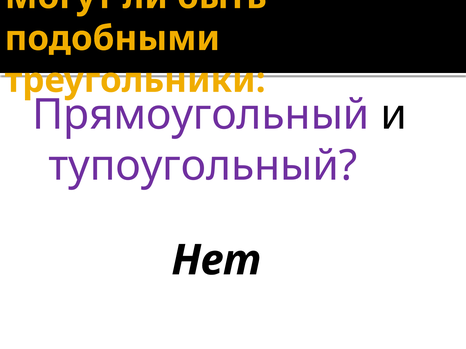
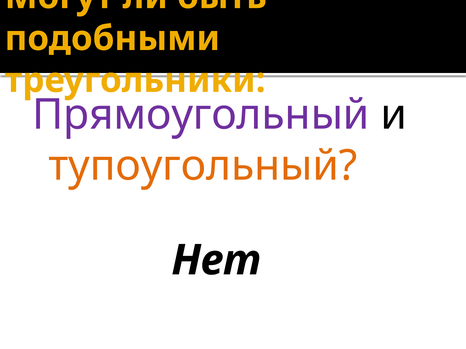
тупоугольный colour: purple -> orange (203, 166)
